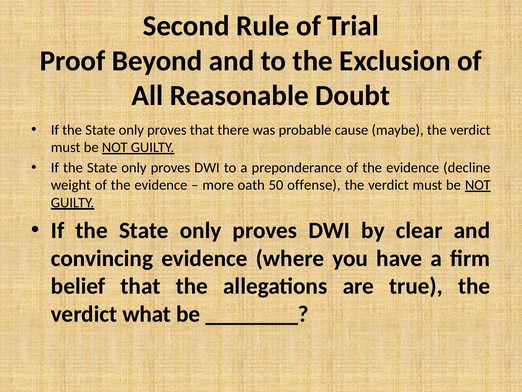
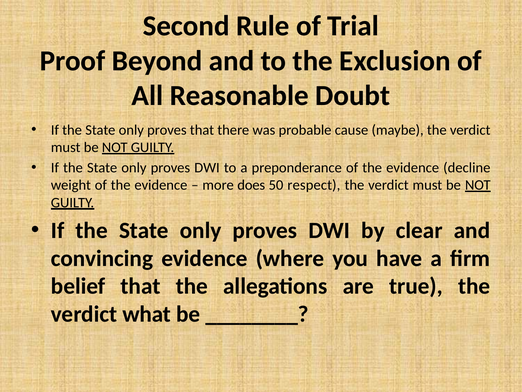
oath: oath -> does (251, 185)
offense: offense -> respect (314, 185)
